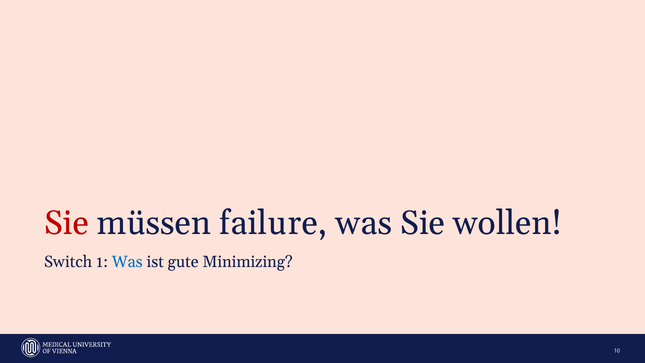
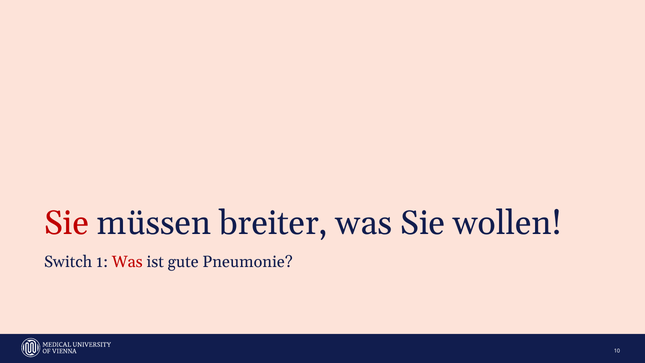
failure: failure -> breiter (273, 223)
Was colour: blue -> red (127, 262)
Minimizing: Minimizing -> Pneumonie (248, 262)
